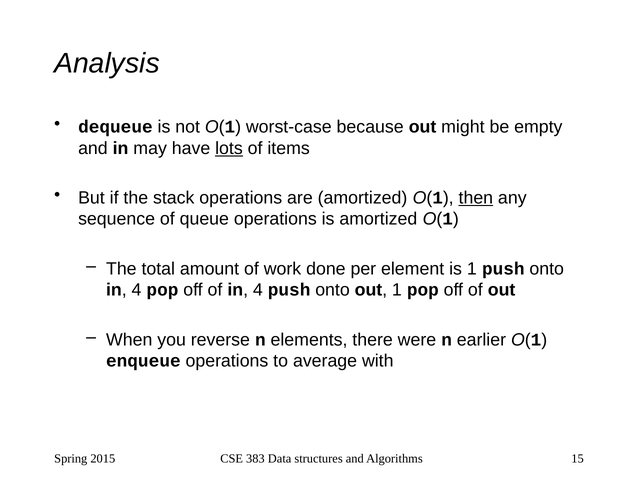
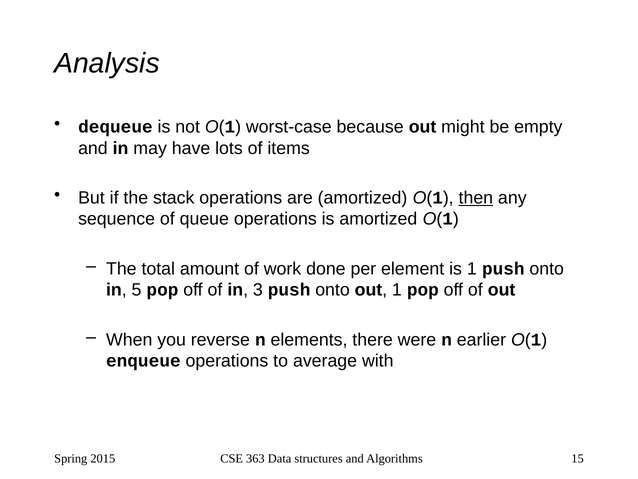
lots underline: present -> none (229, 148)
4: 4 -> 5 (137, 290)
of in 4: 4 -> 3 (258, 290)
383: 383 -> 363 (255, 458)
